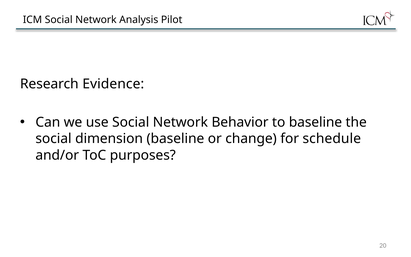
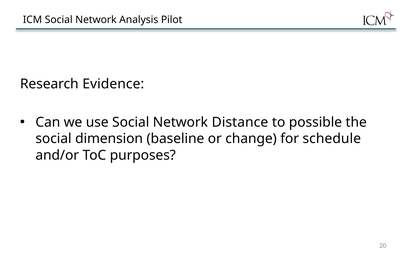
Behavior: Behavior -> Distance (240, 122)
to baseline: baseline -> possible (315, 122)
